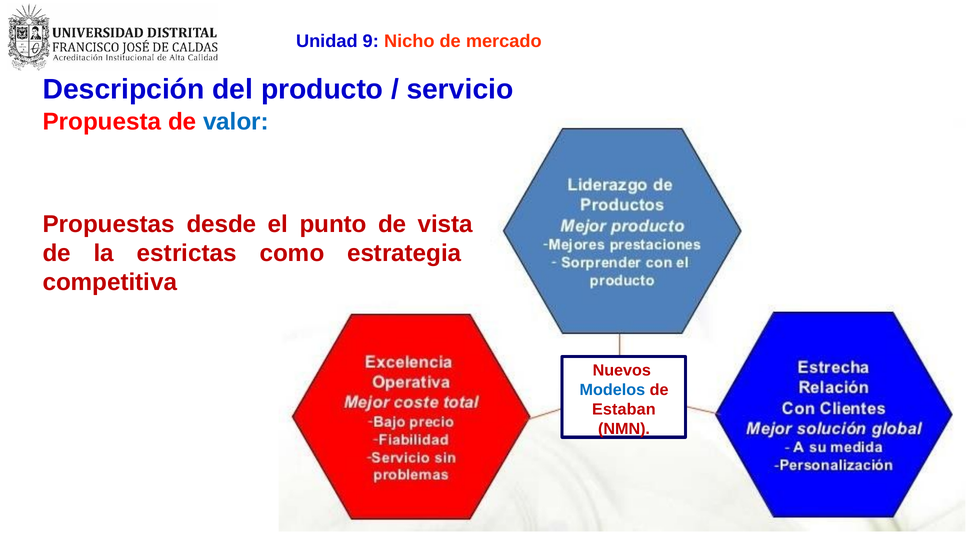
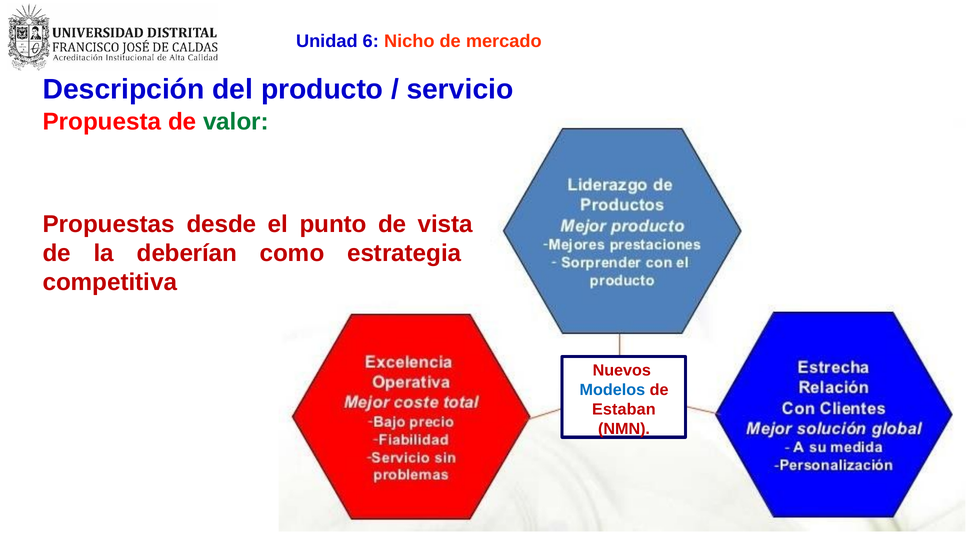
9: 9 -> 6 (371, 41)
valor colour: blue -> green (236, 122)
estrictas: estrictas -> deberían (187, 253)
